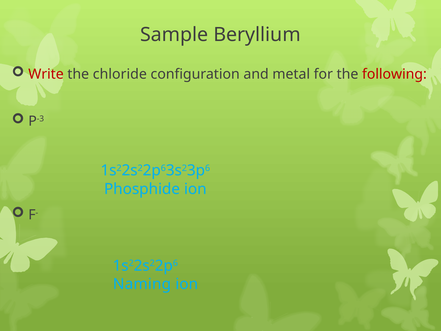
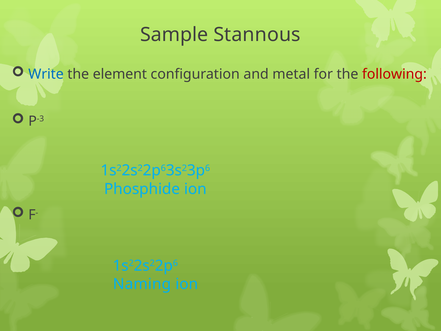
Beryllium: Beryllium -> Stannous (257, 35)
Write colour: red -> blue (46, 74)
chloride: chloride -> element (120, 74)
